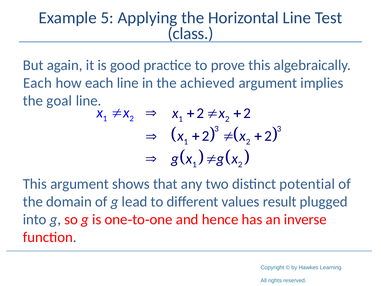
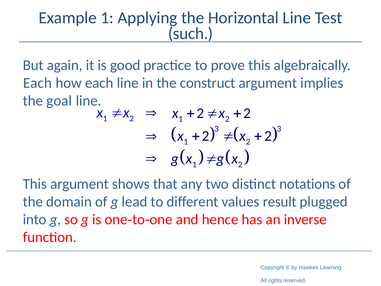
Example 5: 5 -> 1 (107, 18)
class: class -> such (191, 34)
achieved: achieved -> construct (208, 83)
potential: potential -> notations (307, 184)
